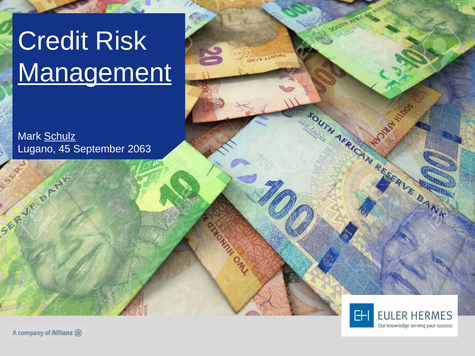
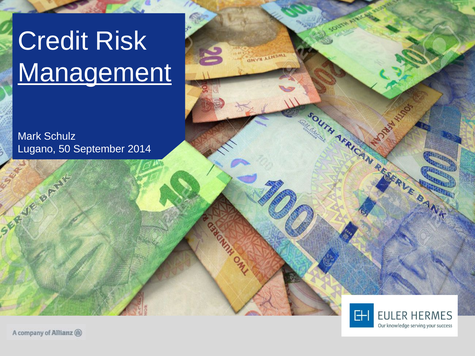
Schulz underline: present -> none (60, 137)
45: 45 -> 50 (64, 149)
2063: 2063 -> 2014 (139, 149)
